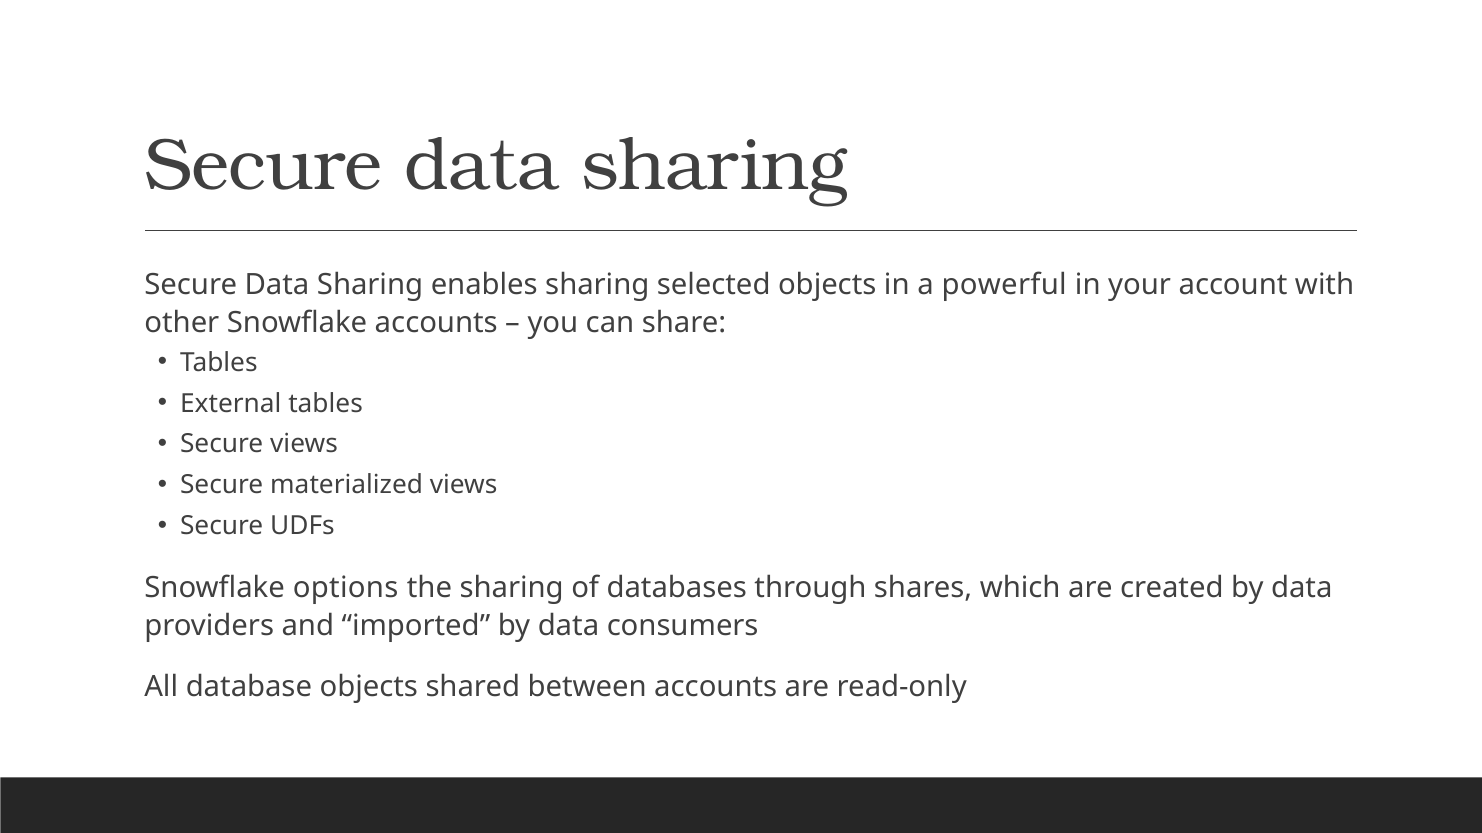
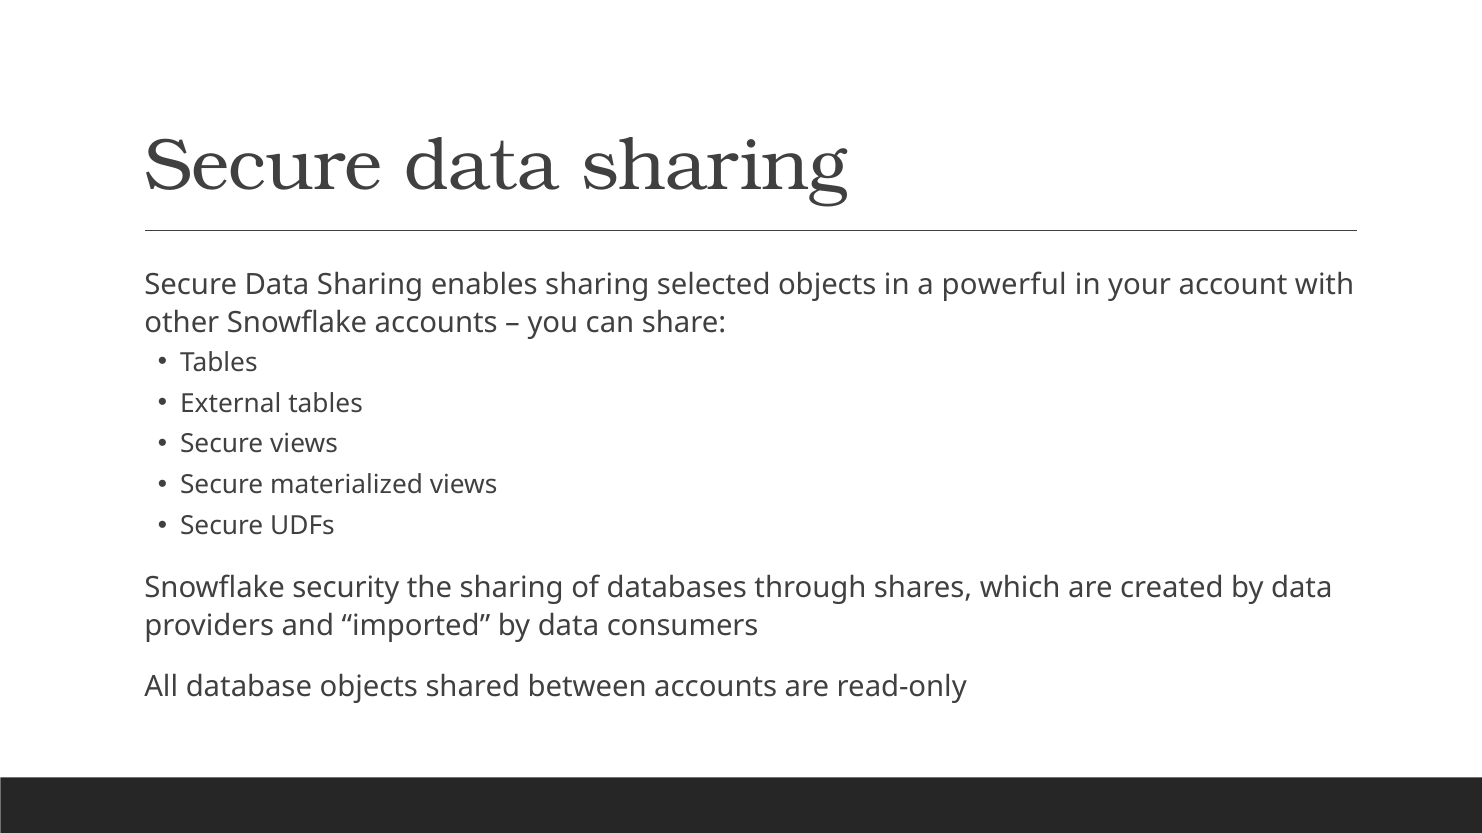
options: options -> security (346, 588)
